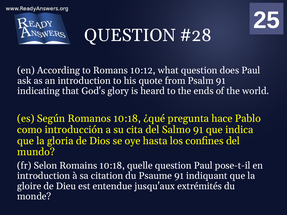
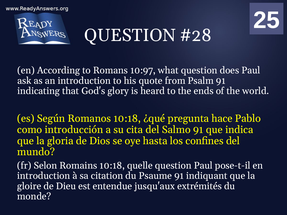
10:12: 10:12 -> 10:97 (143, 70)
